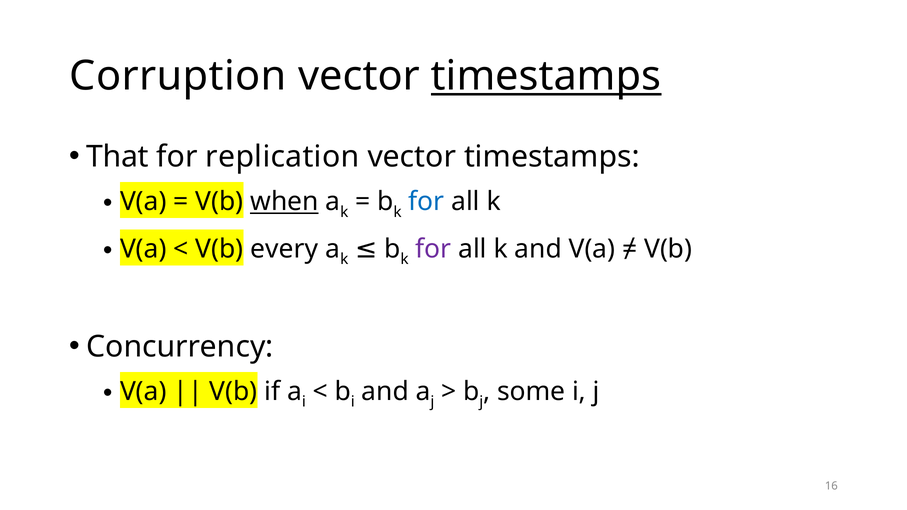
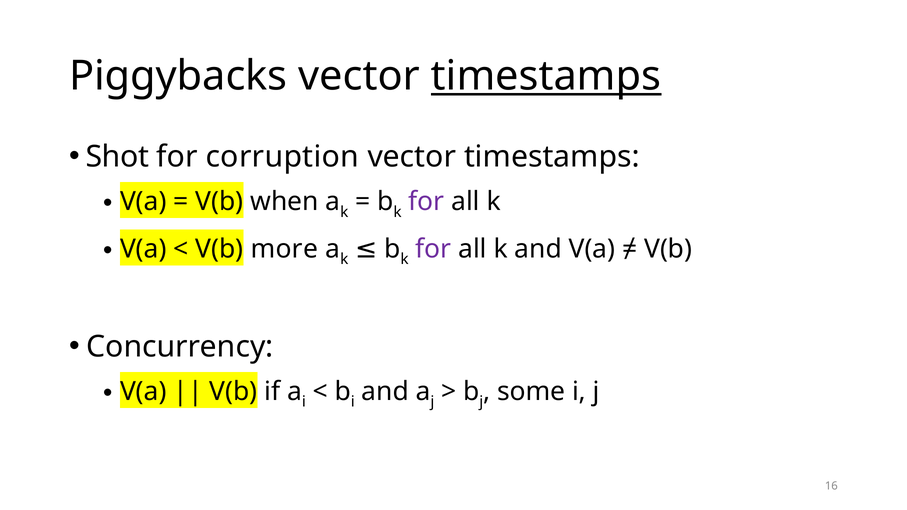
Corruption: Corruption -> Piggybacks (178, 76)
That: That -> Shot (117, 157)
replication: replication -> corruption (282, 157)
when underline: present -> none (284, 202)
for colour: blue -> purple (426, 202)
every: every -> more (284, 249)
